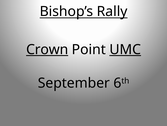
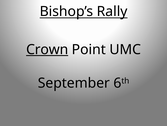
UMC underline: present -> none (125, 49)
